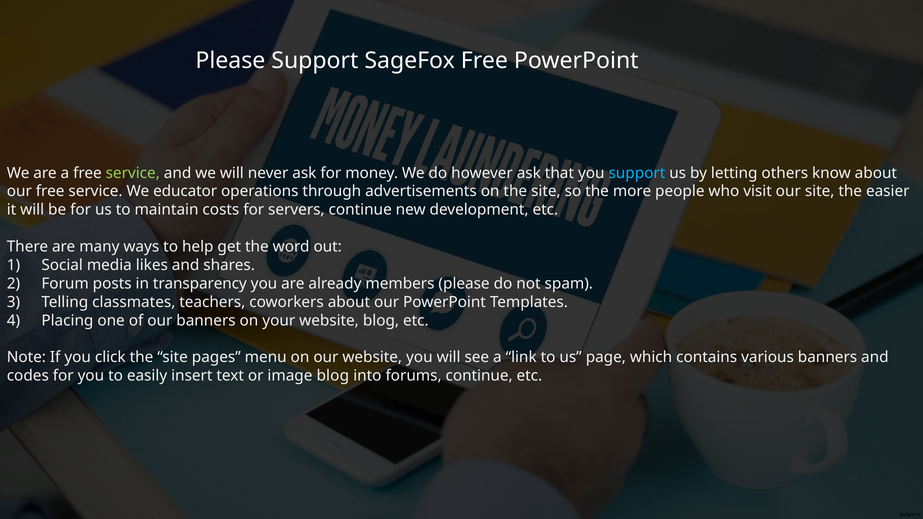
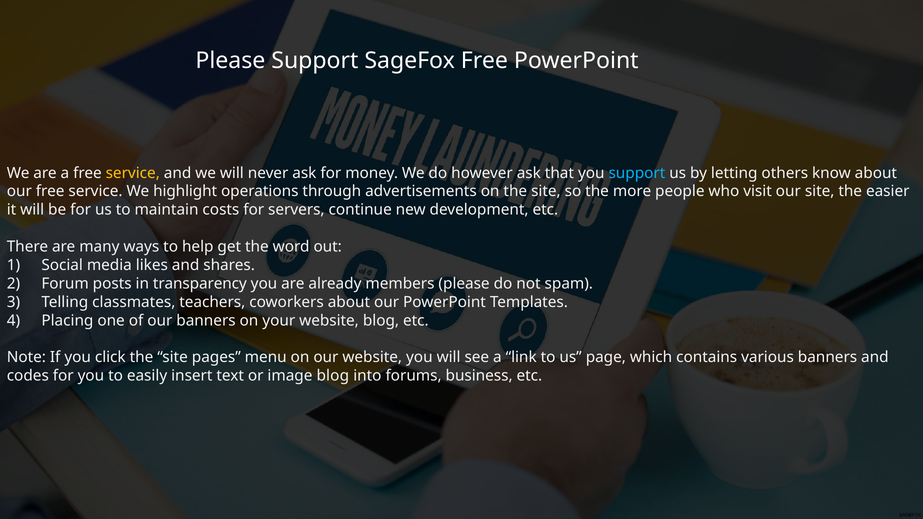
service colour: light green -> yellow (133, 173)
educator: educator -> highlight (185, 191)
forums continue: continue -> business (479, 376)
